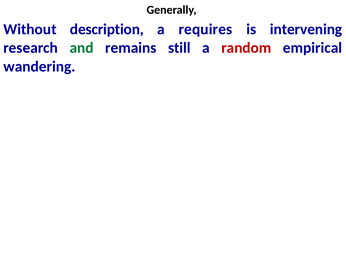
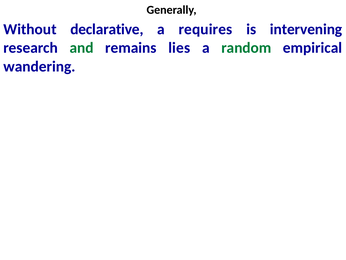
description: description -> declarative (107, 29)
still: still -> lies (179, 48)
random colour: red -> green (246, 48)
